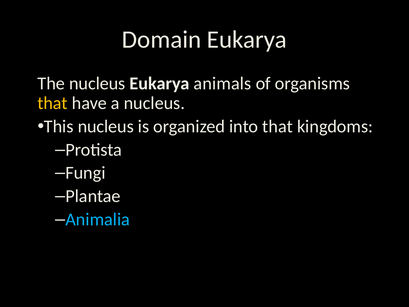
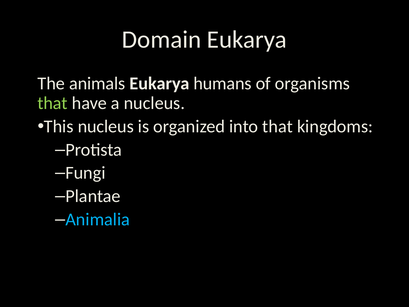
The nucleus: nucleus -> animals (97, 83)
animals: animals -> humans (223, 83)
that colour: yellow -> light green (53, 103)
